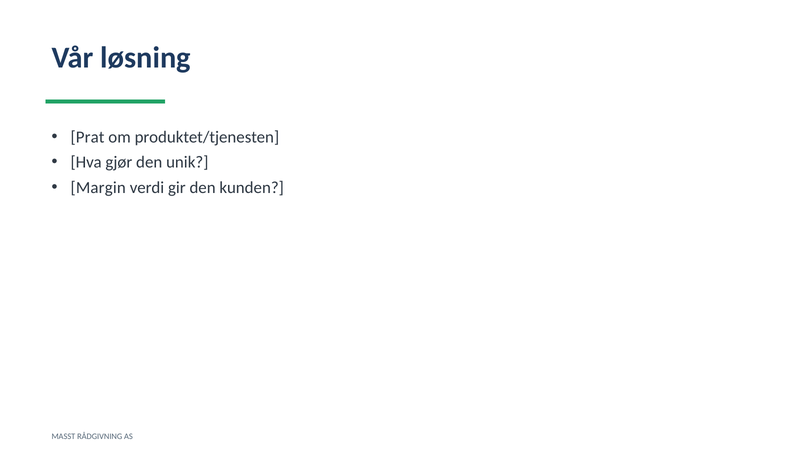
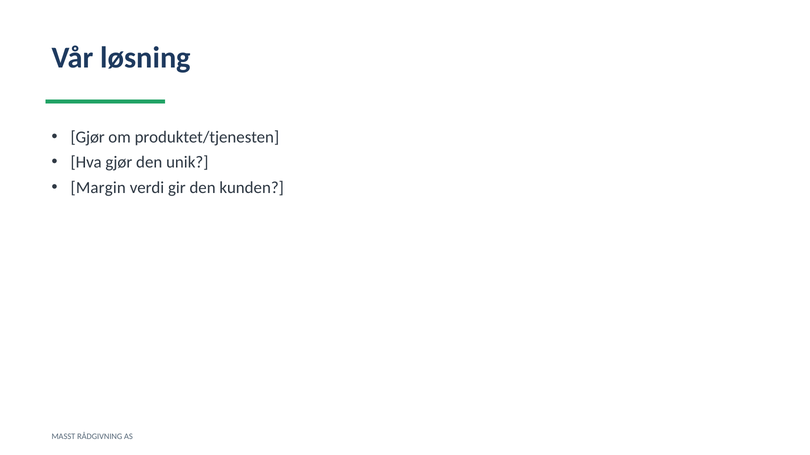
Prat: Prat -> Gjør (88, 137)
